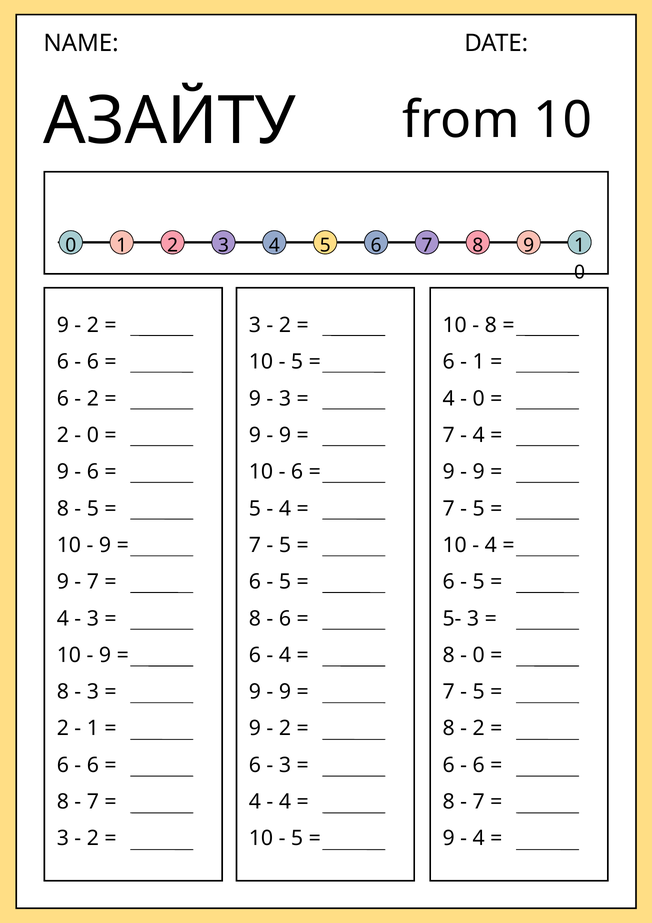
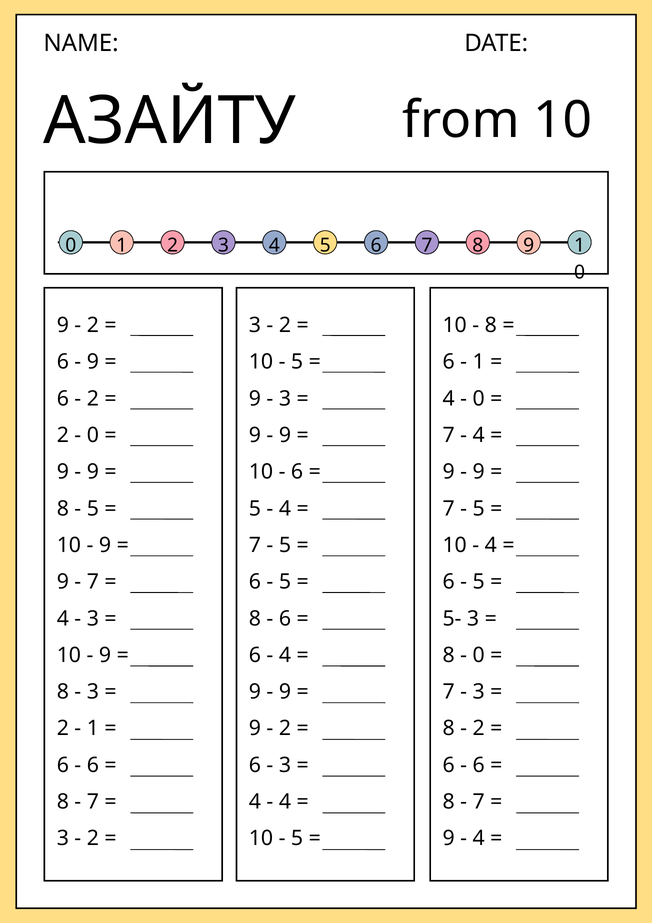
6: 6 -> 9 (93, 362)
6: 6 -> 9 (93, 472)
5: 5 -> 3 (479, 692)
